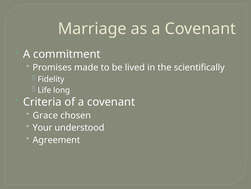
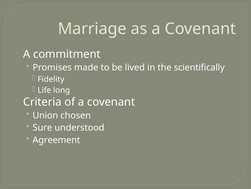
Grace: Grace -> Union (45, 115)
Your: Your -> Sure (42, 127)
